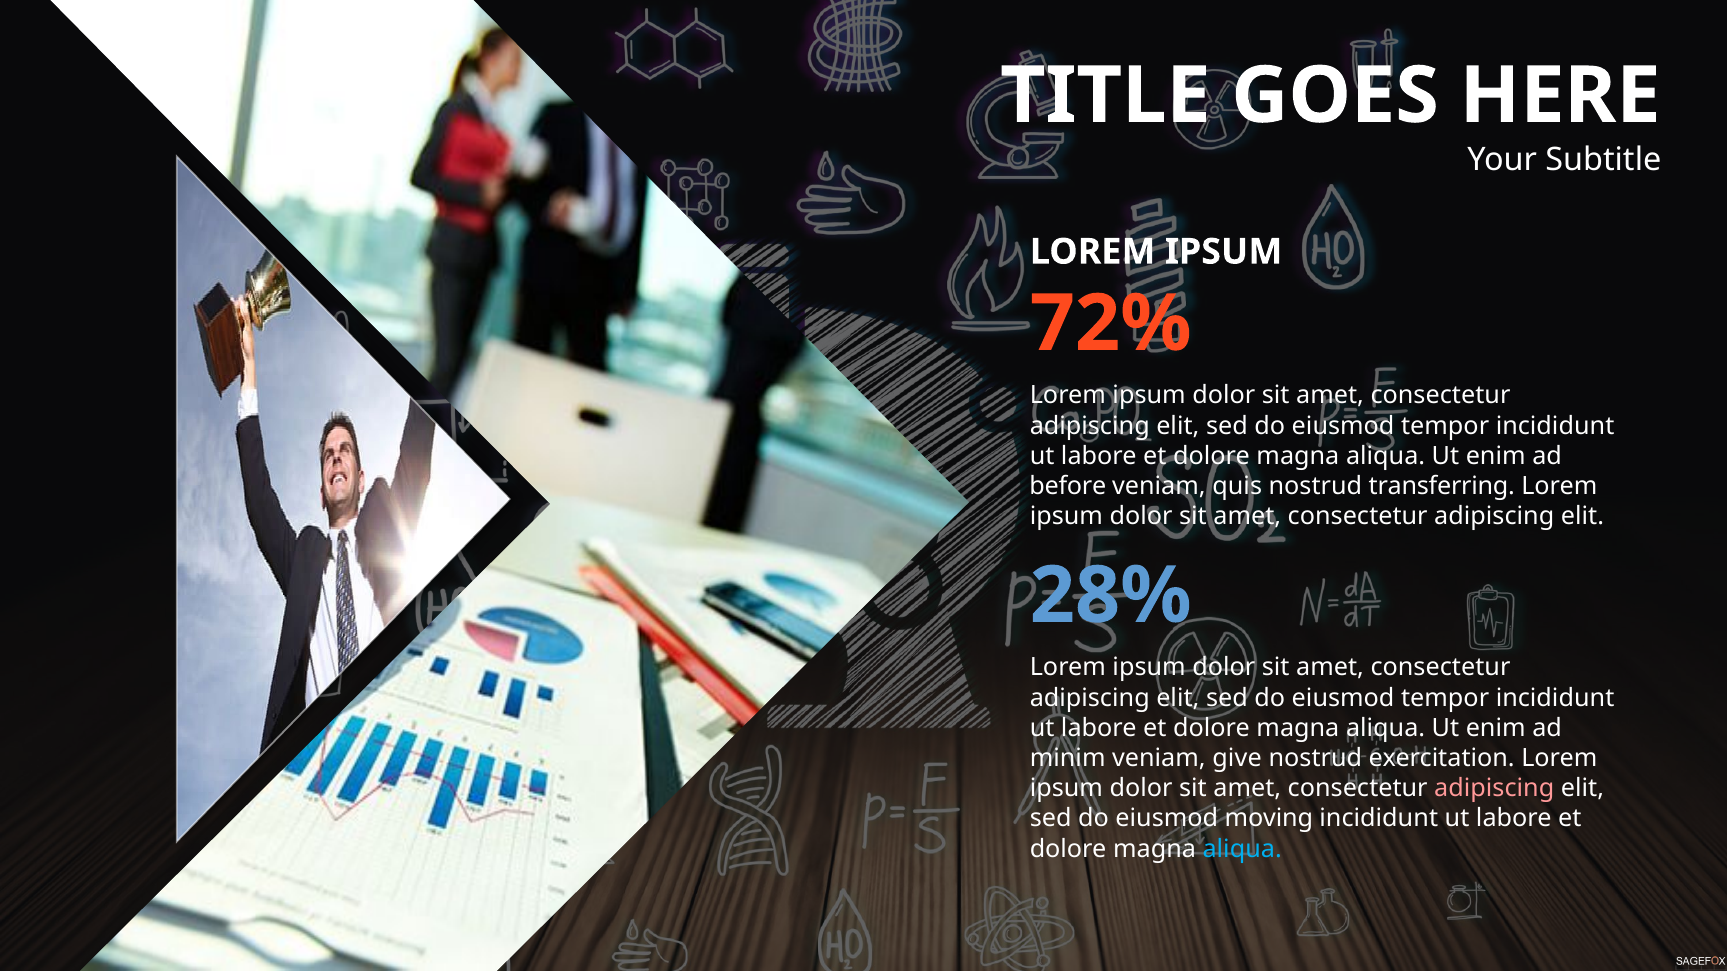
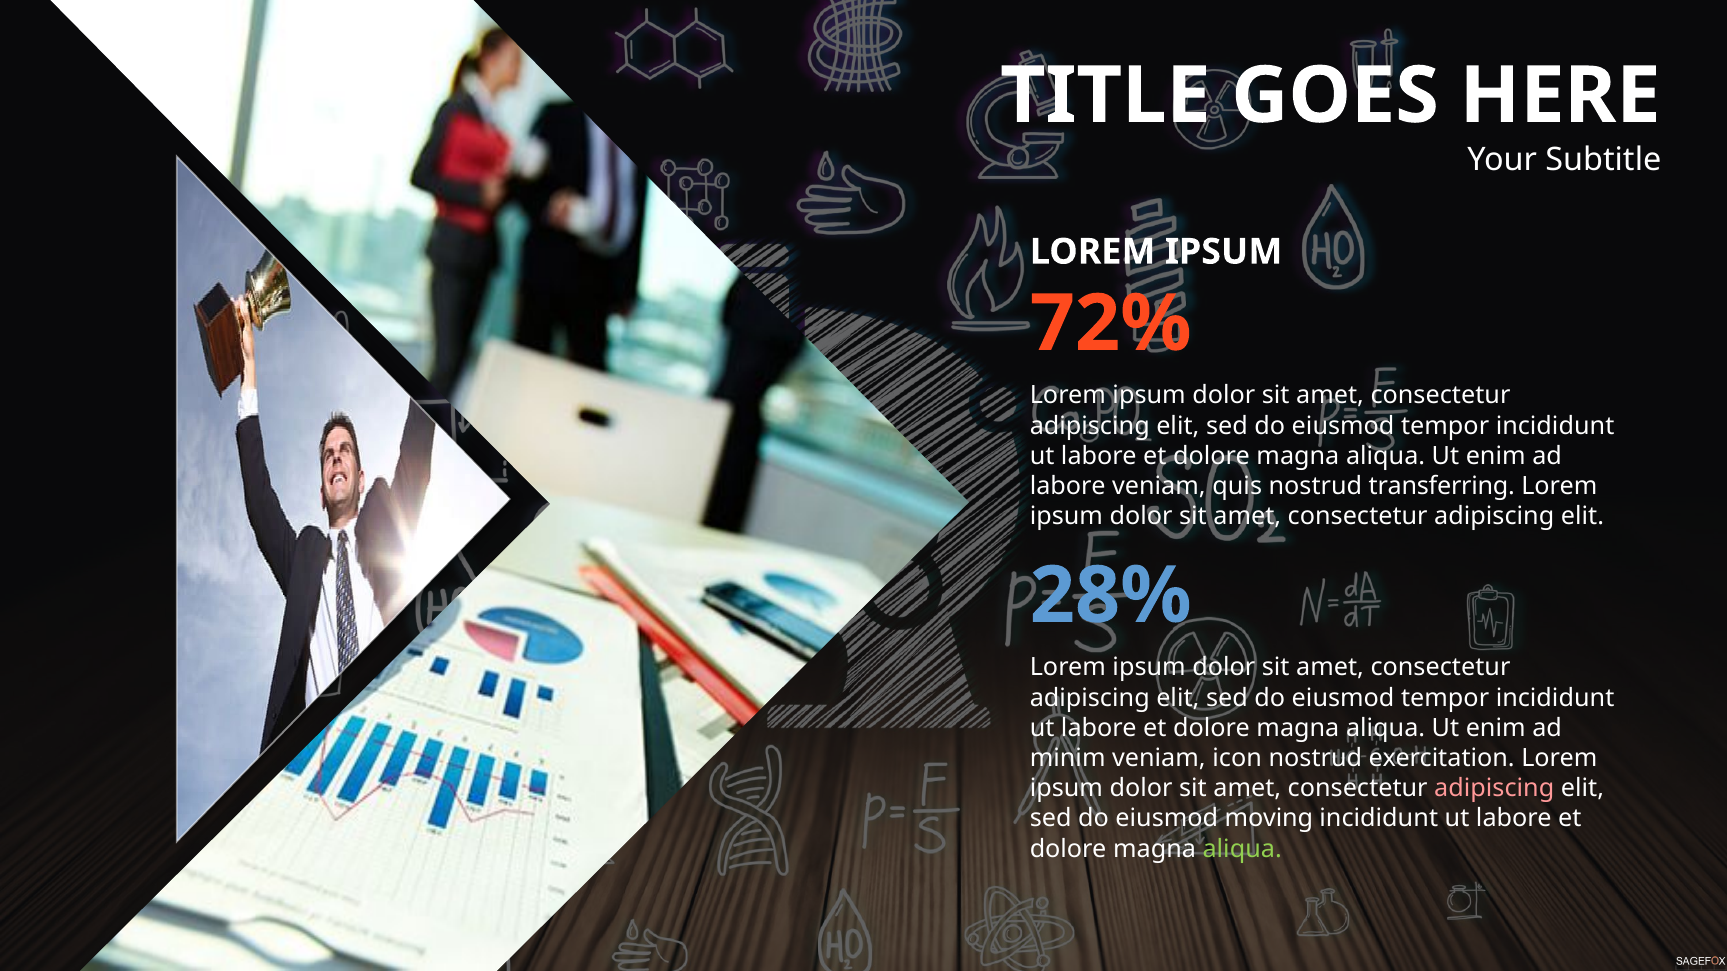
before: before -> labore (1068, 486)
give: give -> icon (1237, 758)
aliqua colour: light blue -> light green (1242, 849)
